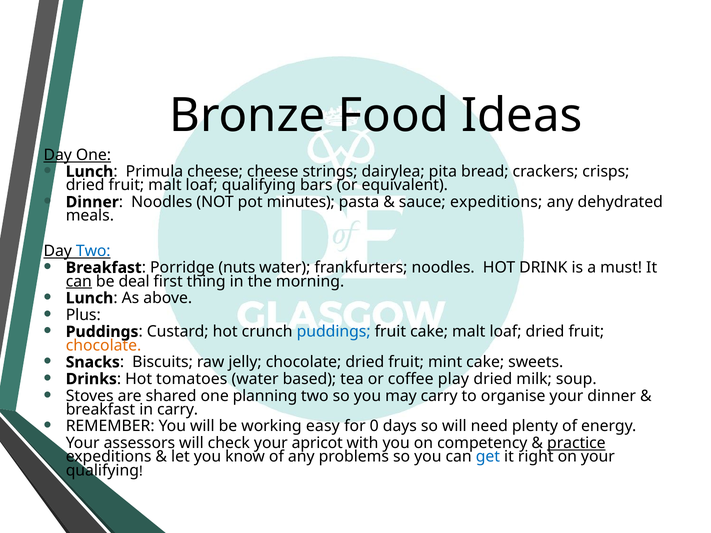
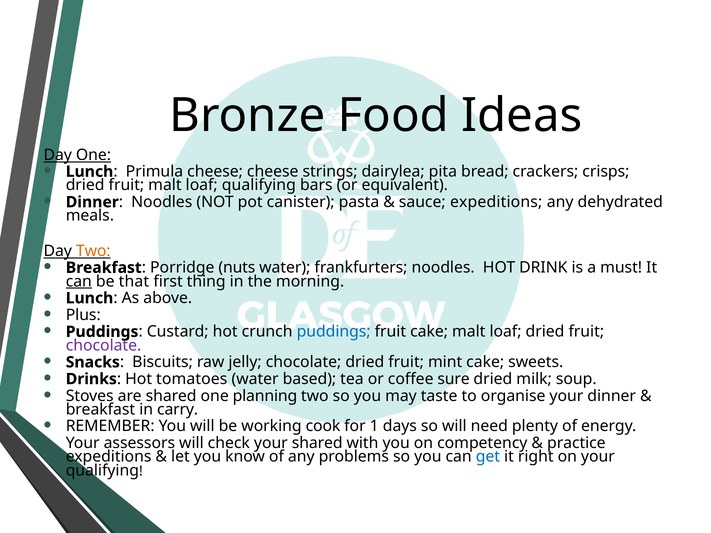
minutes: minutes -> canister (301, 202)
Two colour: blue -> orange (93, 251)
deal: deal -> that (134, 281)
chocolate colour: orange -> purple (104, 346)
play: play -> sure (454, 379)
may carry: carry -> taste (439, 396)
easy: easy -> cook (323, 426)
0: 0 -> 1 (374, 426)
your apricot: apricot -> shared (317, 443)
practice underline: present -> none (576, 443)
